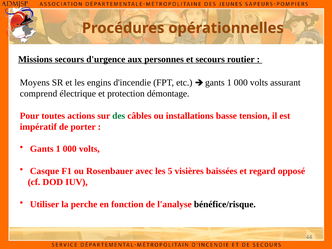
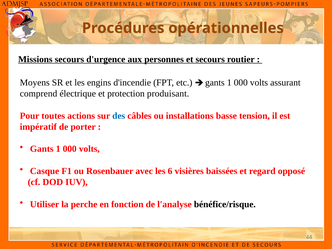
démontage: démontage -> produisant (168, 94)
des colour: green -> blue (119, 116)
5: 5 -> 6 (170, 171)
